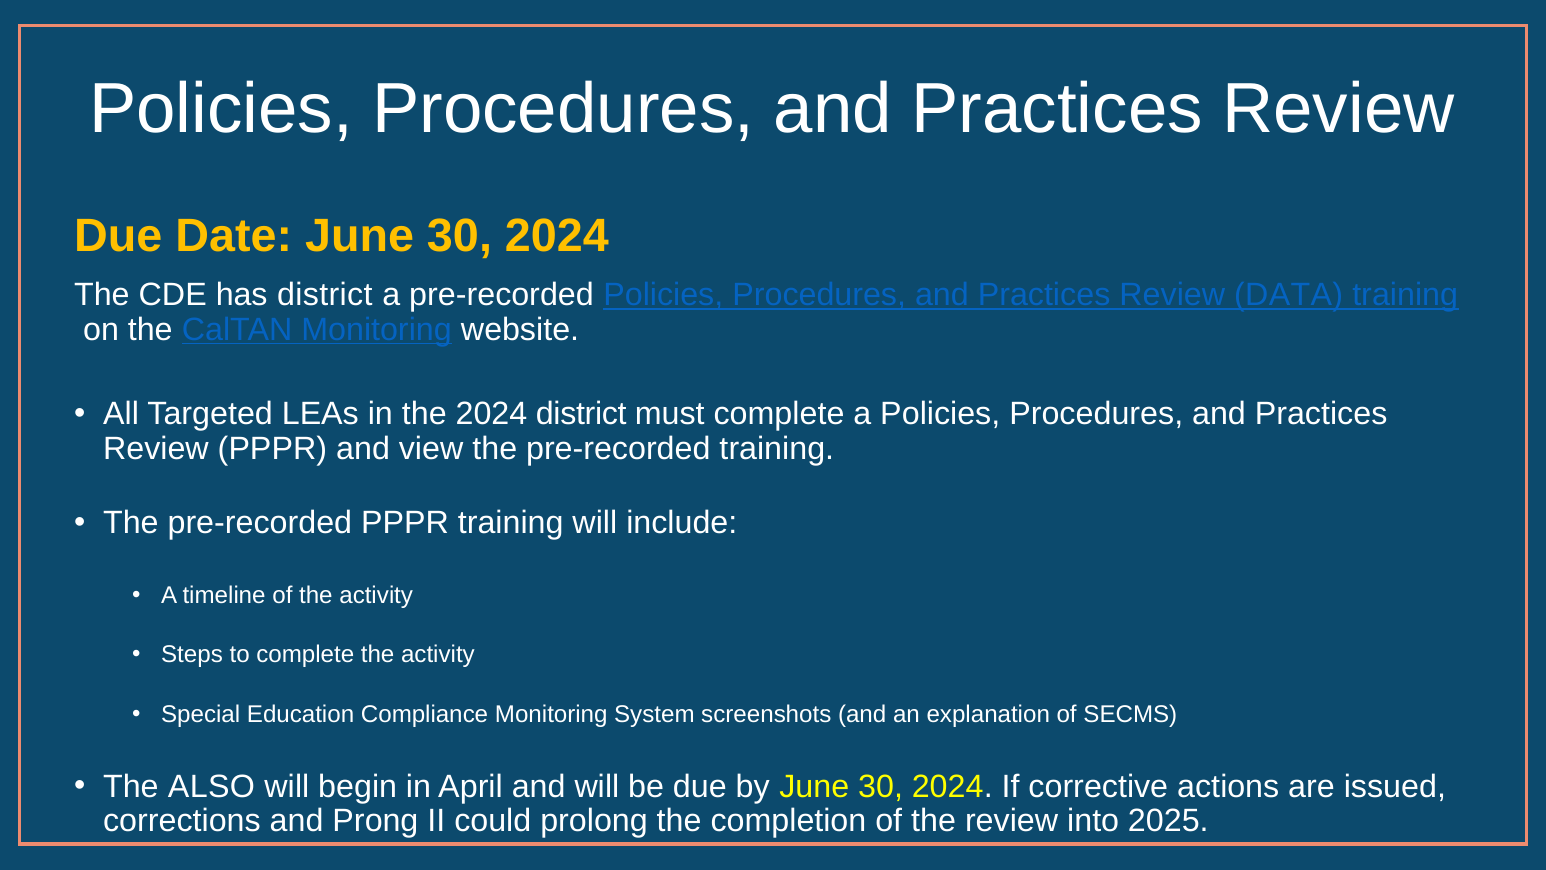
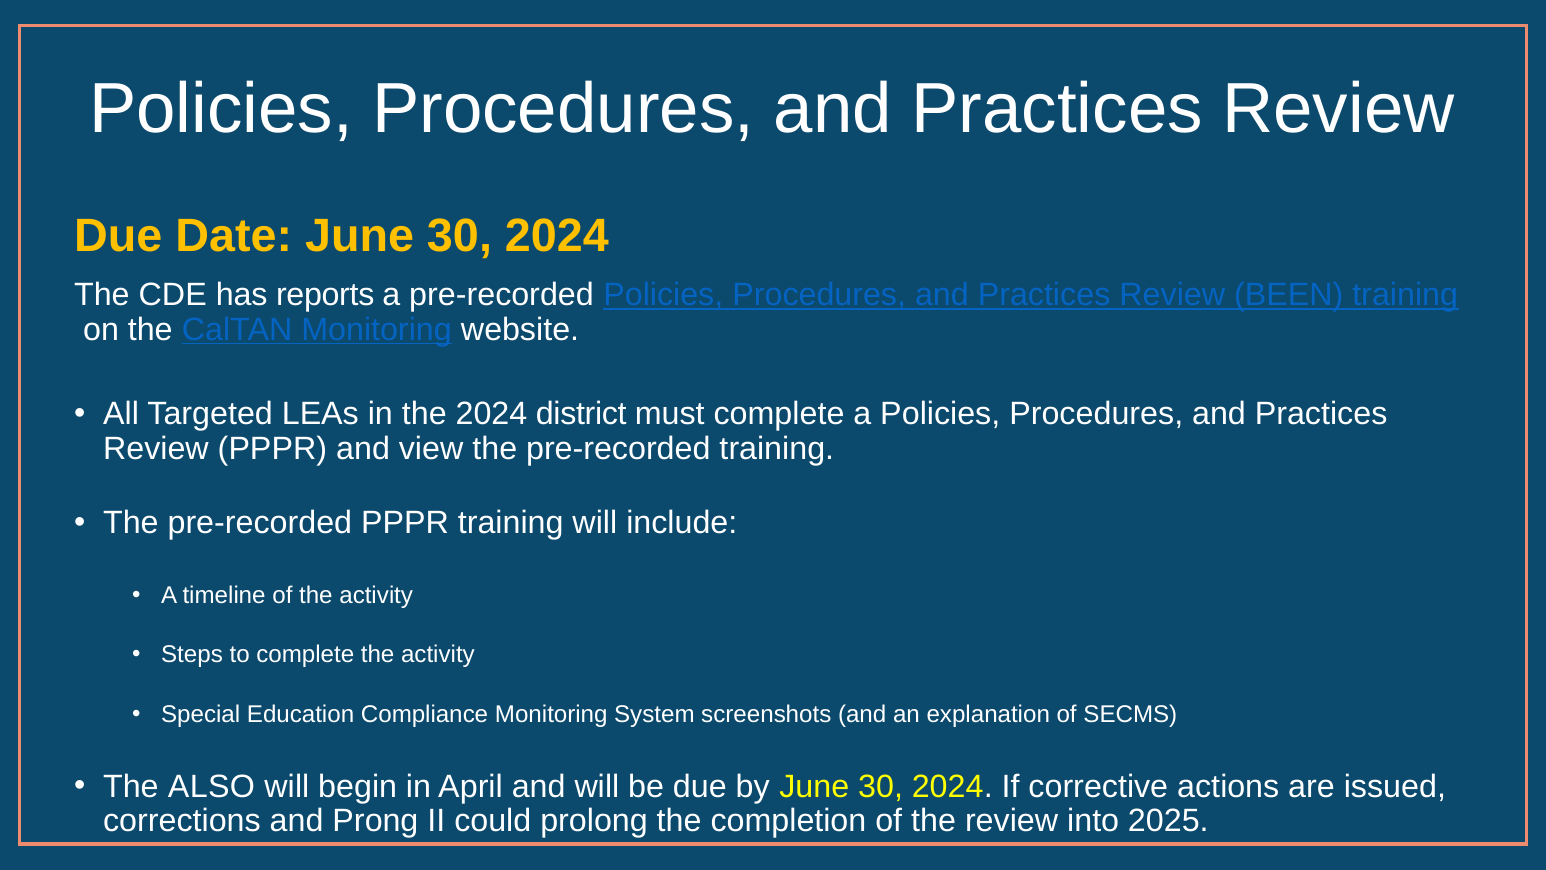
has district: district -> reports (325, 294)
DATA: DATA -> BEEN (1289, 294)
